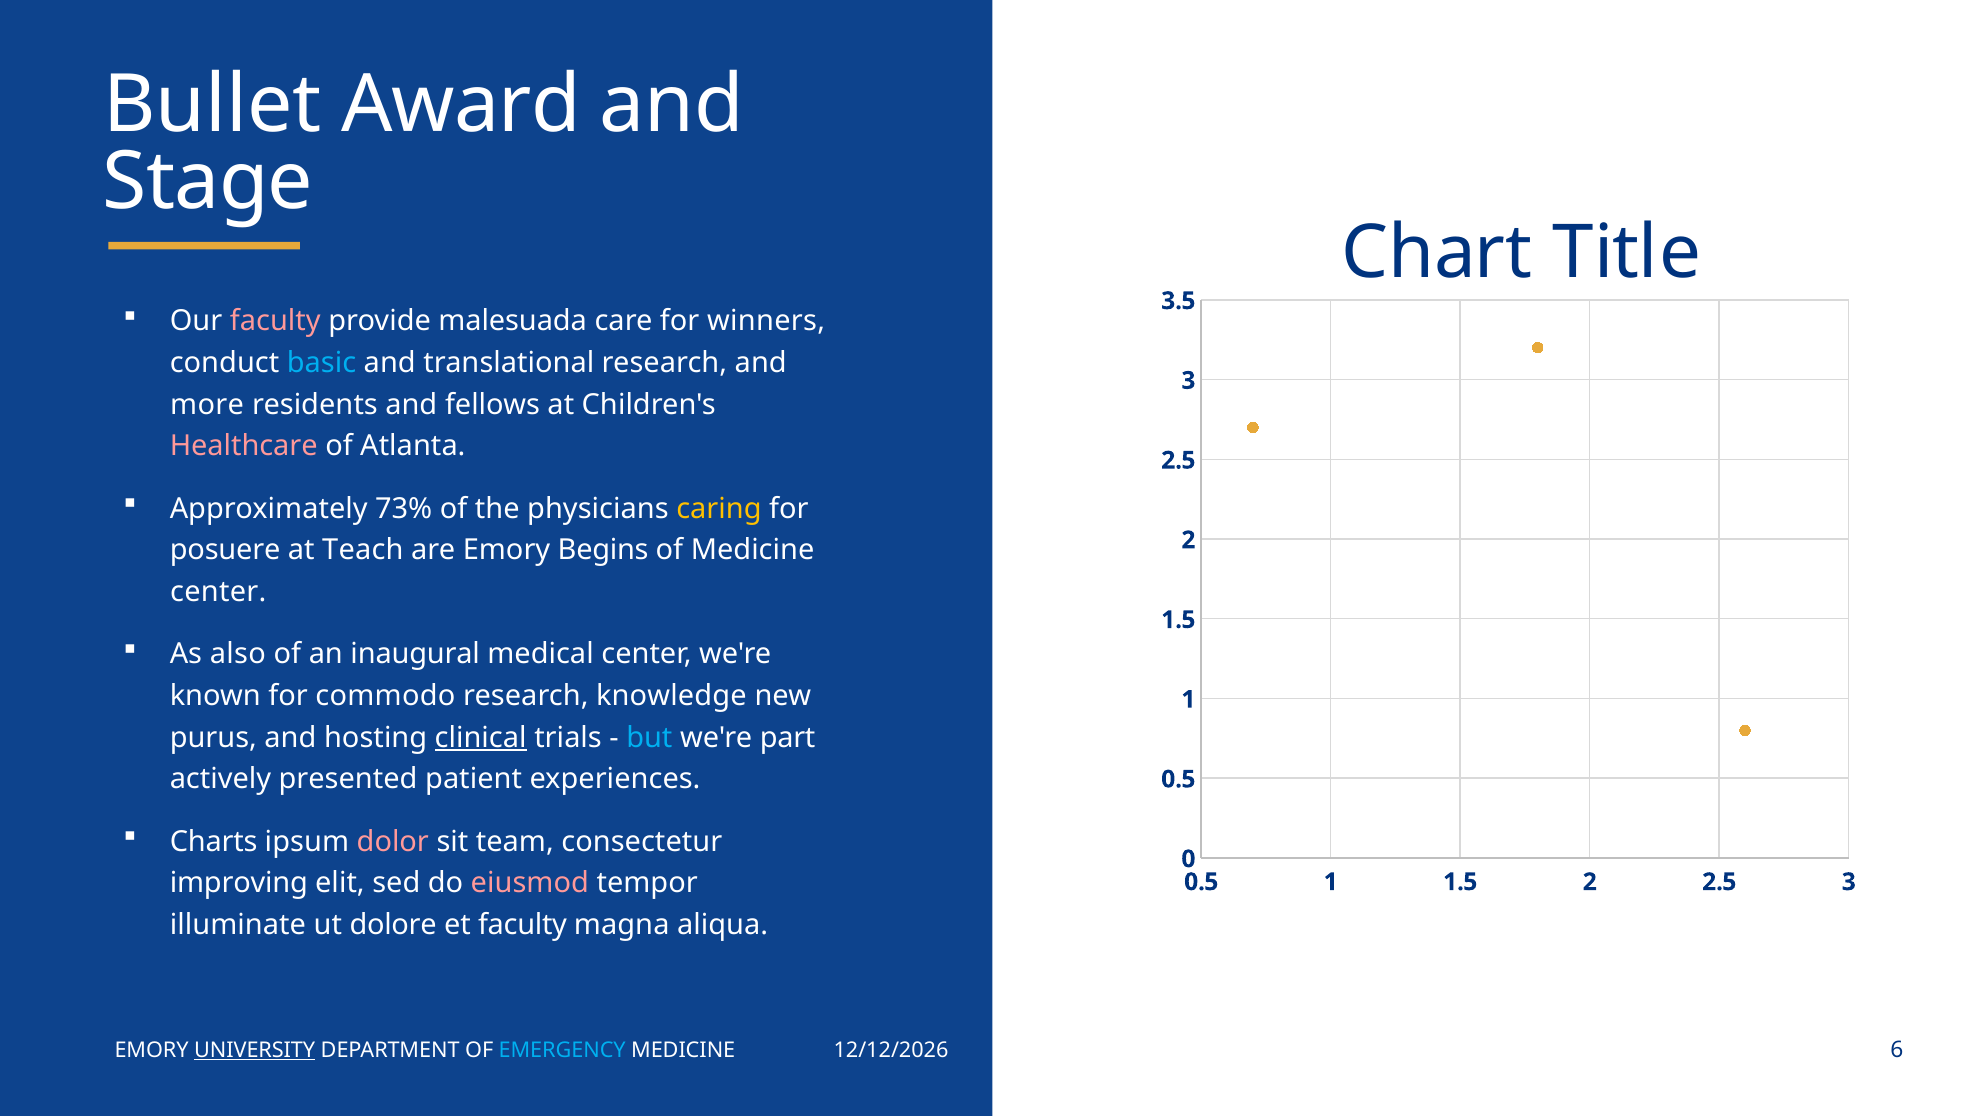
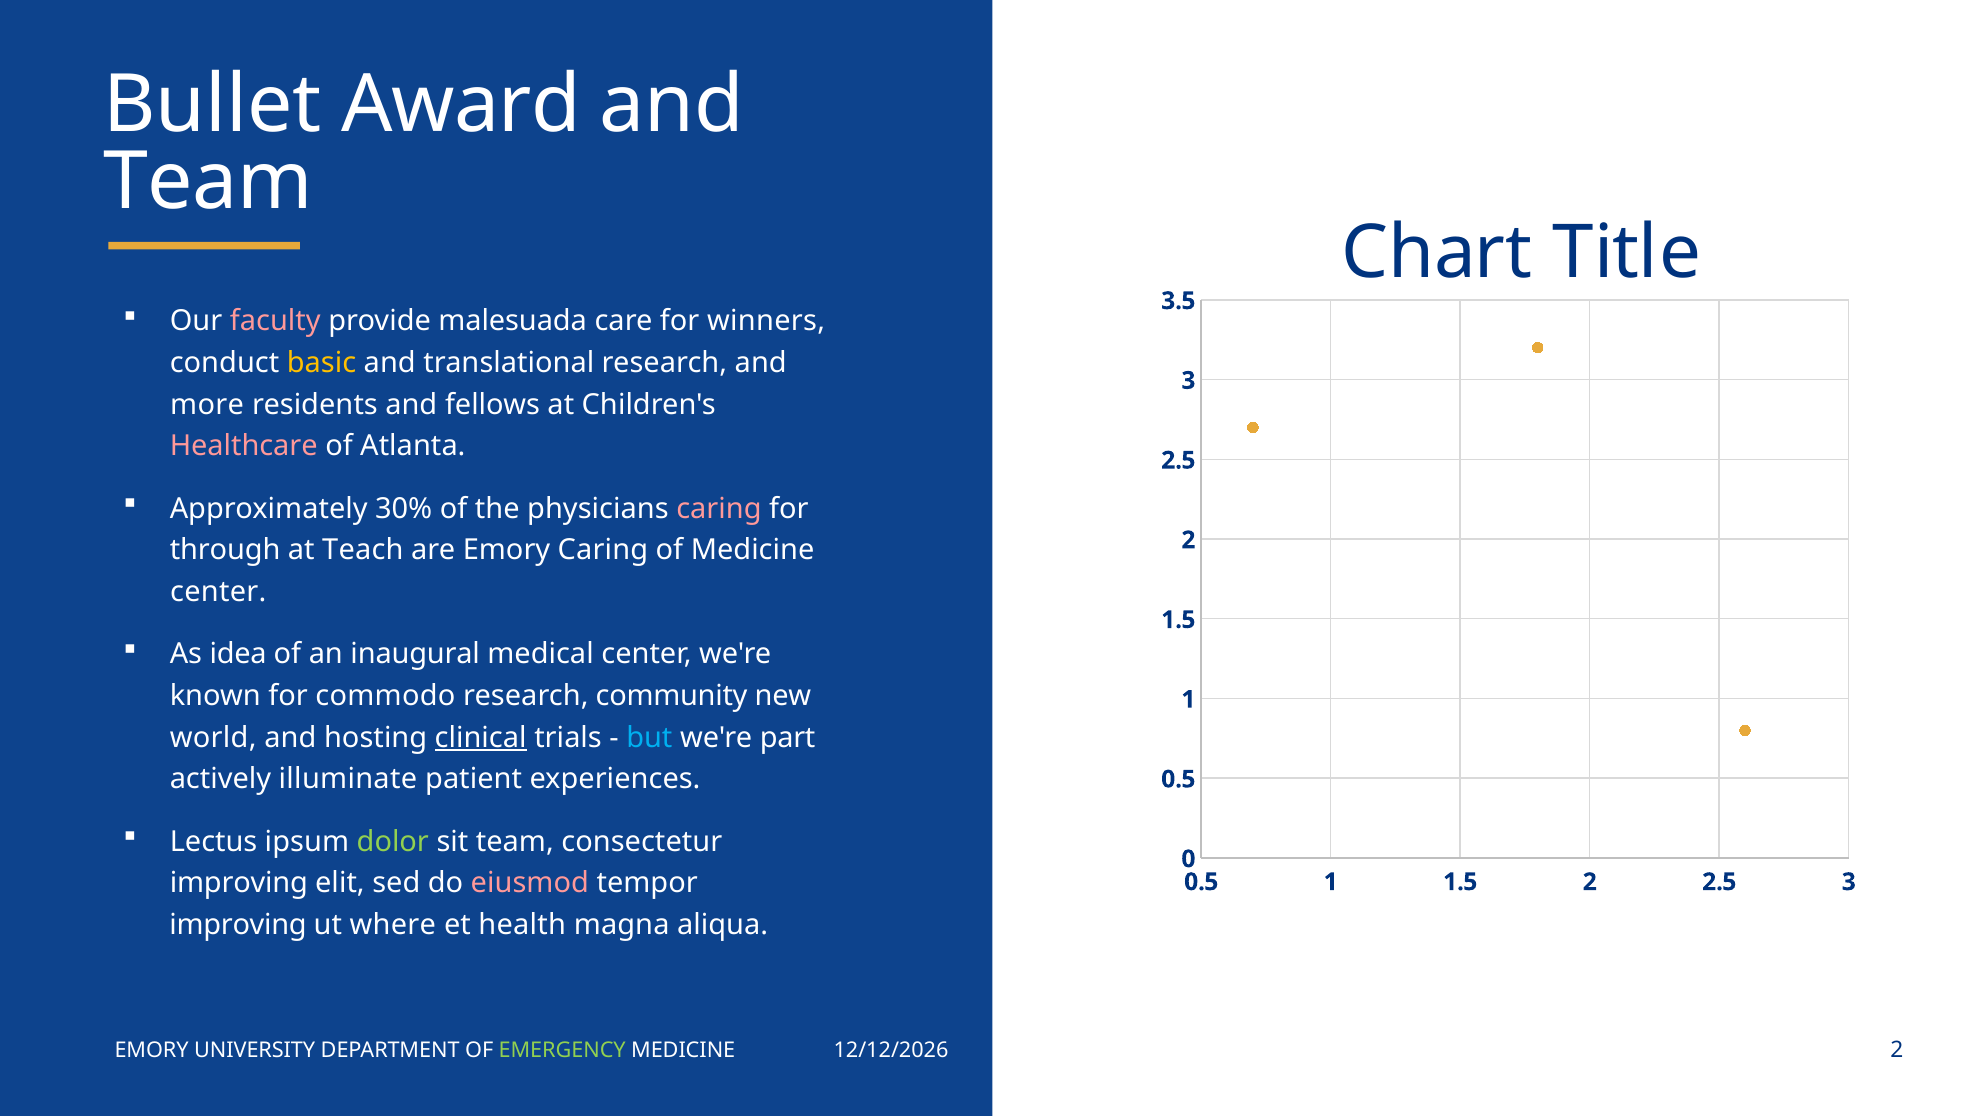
Stage: Stage -> Team (208, 182)
basic colour: light blue -> yellow (322, 363)
73%: 73% -> 30% (404, 509)
caring colour: yellow -> pink (719, 509)
posuere: posuere -> through (225, 551)
Emory Begins: Begins -> Caring (603, 551)
also: also -> idea (238, 655)
knowledge: knowledge -> community (672, 696)
purus: purus -> world (213, 738)
presented: presented -> illuminate (348, 780)
Charts: Charts -> Lectus (214, 842)
dolor colour: pink -> light green (393, 842)
illuminate: illuminate -> improving (238, 925)
dolore: dolore -> where (393, 925)
et faculty: faculty -> health (522, 925)
UNIVERSITY underline: present -> none (255, 1051)
EMERGENCY colour: light blue -> light green (562, 1051)
MEDICINE 6: 6 -> 2 (1897, 1051)
